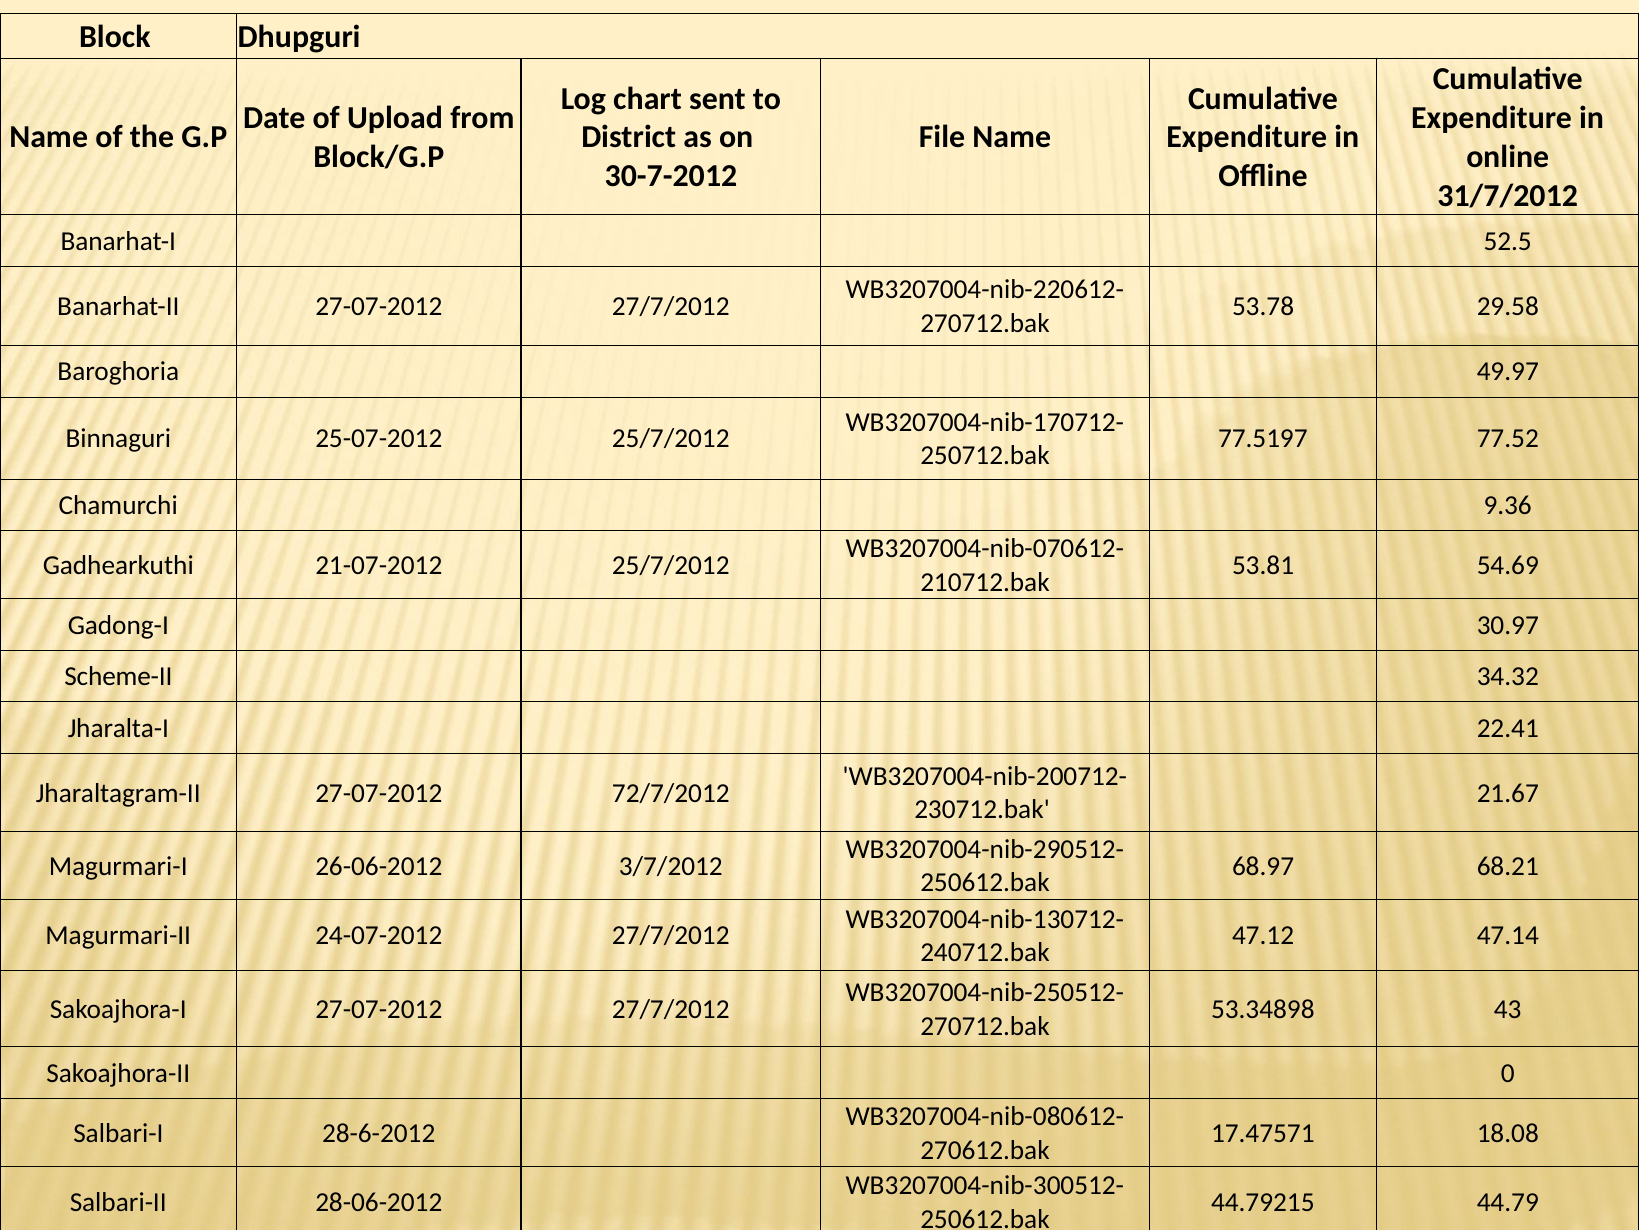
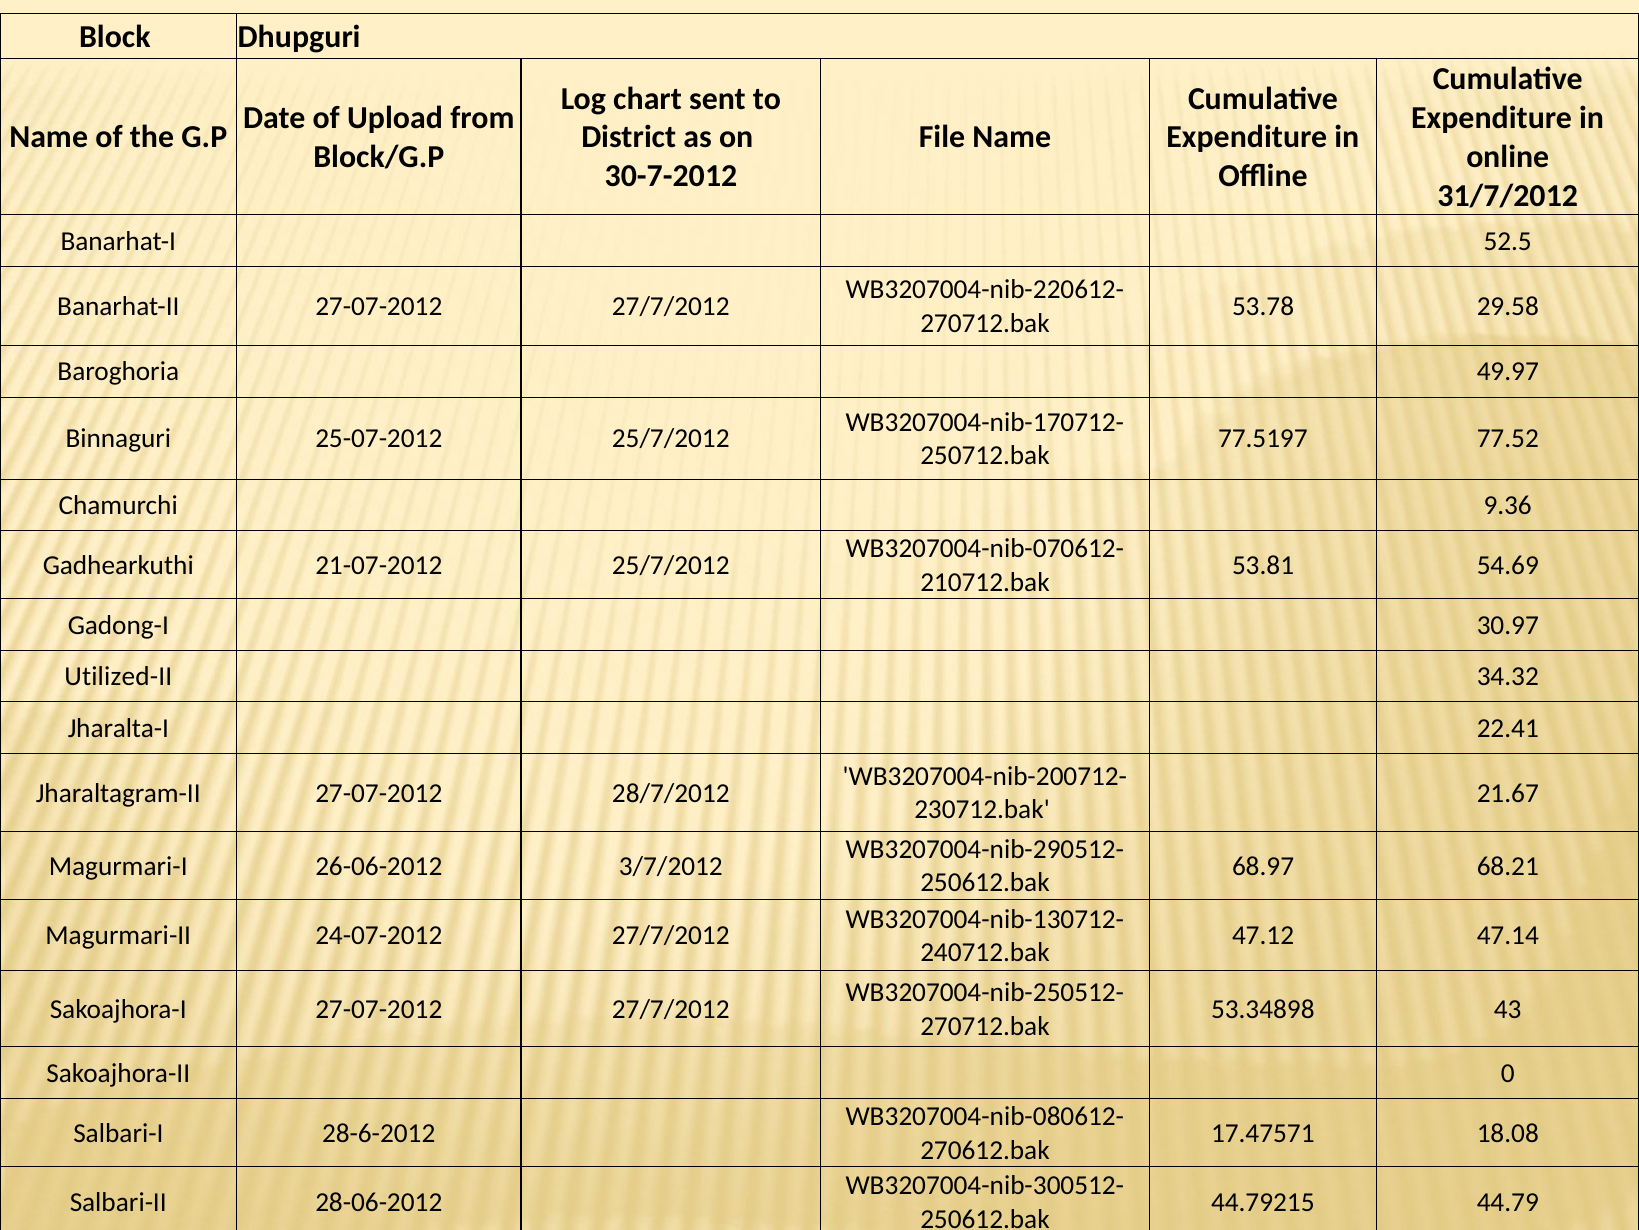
Scheme-II: Scheme-II -> Utilized-II (118, 676)
72/7/2012: 72/7/2012 -> 28/7/2012 (671, 793)
